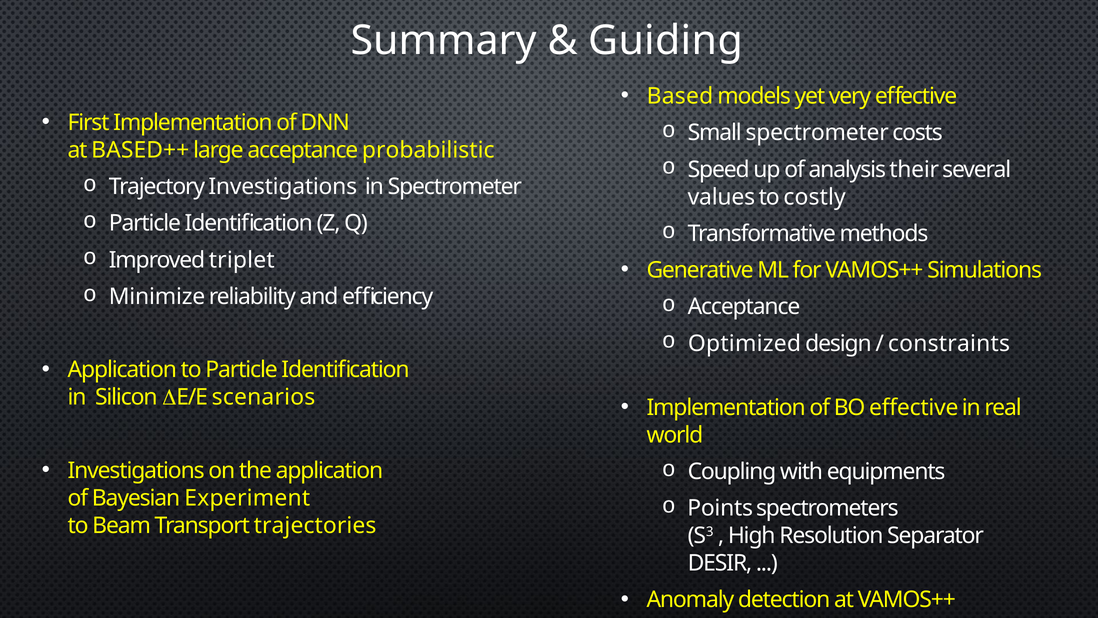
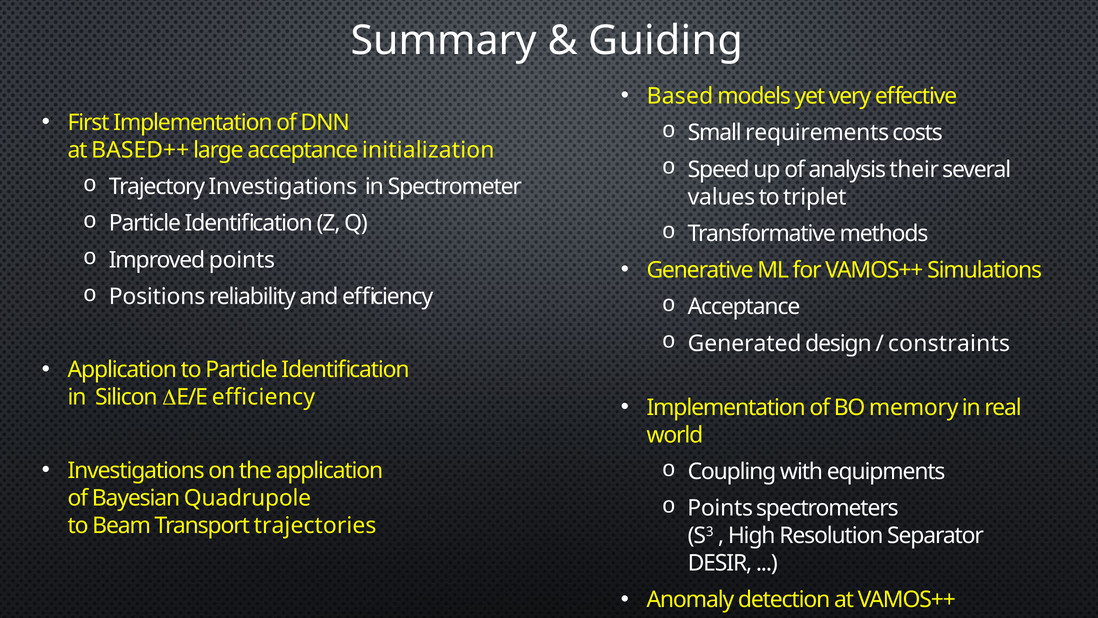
Small spectrometer: spectrometer -> requirements (817, 133)
probabilistic: probabilistic -> initialization (428, 150)
costly: costly -> triplet (815, 197)
Improved triplet: triplet -> points (242, 260)
Minimize: Minimize -> Positions (157, 296)
Optimized: Optimized -> Generated (745, 343)
DE/E scenarios: scenarios -> efficiency (263, 397)
BO effective: effective -> memory (914, 407)
Experiment: Experiment -> Quadrupole (247, 498)
